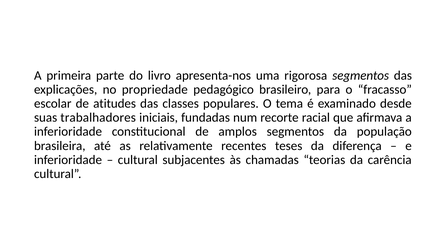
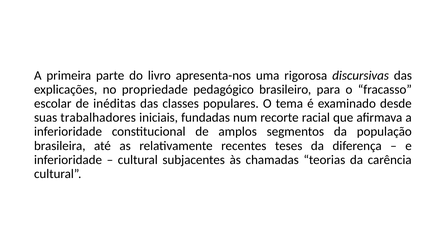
rigorosa segmentos: segmentos -> discursivas (361, 75)
atitudes: atitudes -> inéditas (114, 104)
